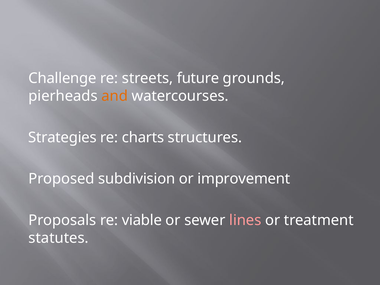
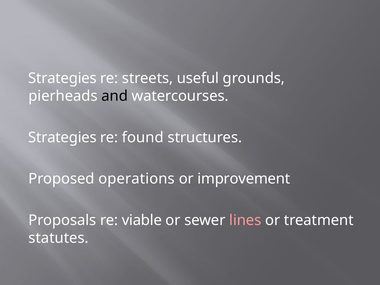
Challenge: Challenge -> Strategies (62, 78)
future: future -> useful (198, 78)
and colour: orange -> black (115, 96)
charts: charts -> found (143, 137)
subdivision: subdivision -> operations (137, 179)
